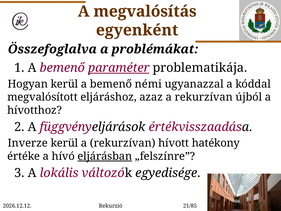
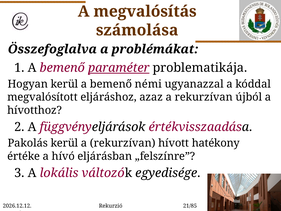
egyenként: egyenként -> számolása (137, 30)
Inverze: Inverze -> Pakolás (28, 143)
eljárásban underline: present -> none (105, 156)
